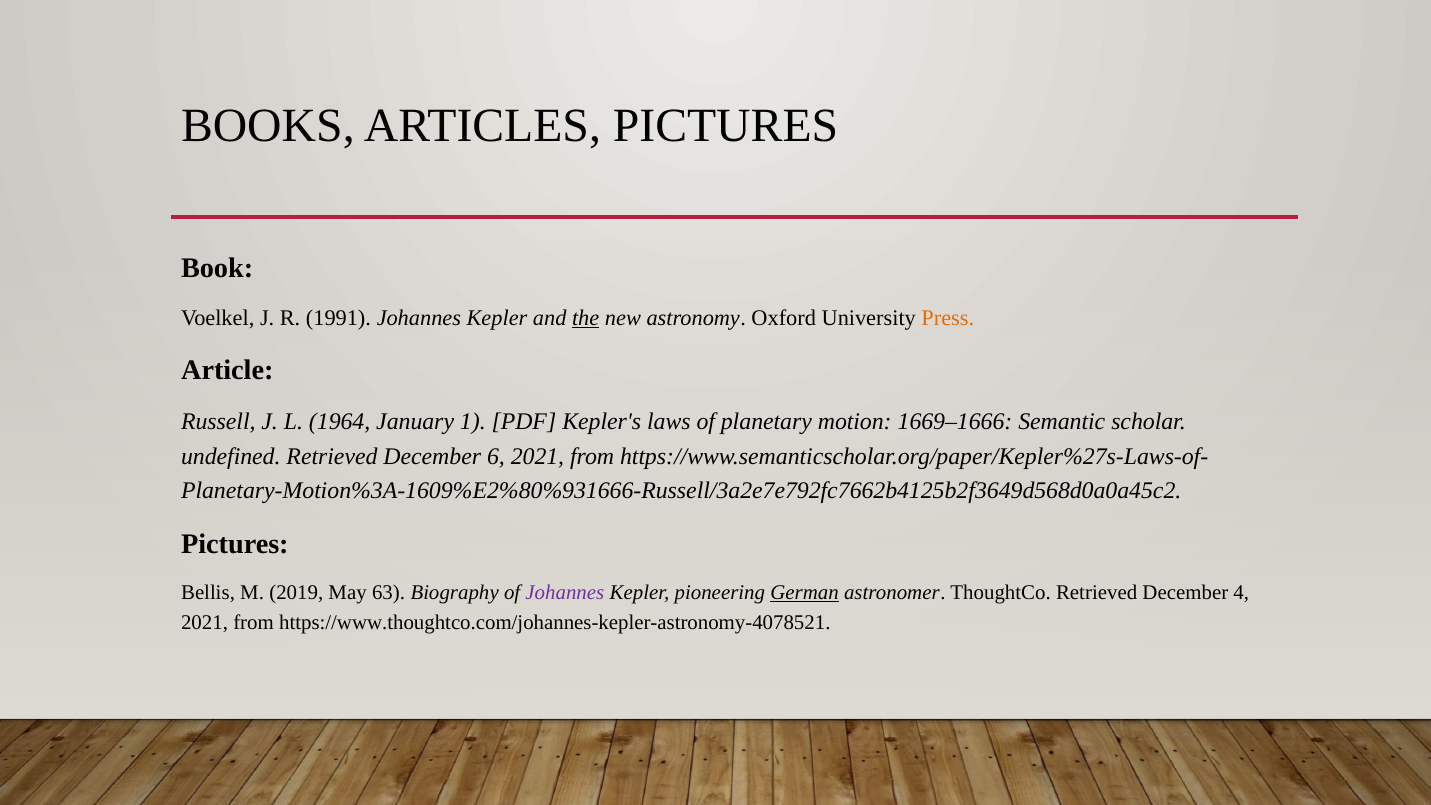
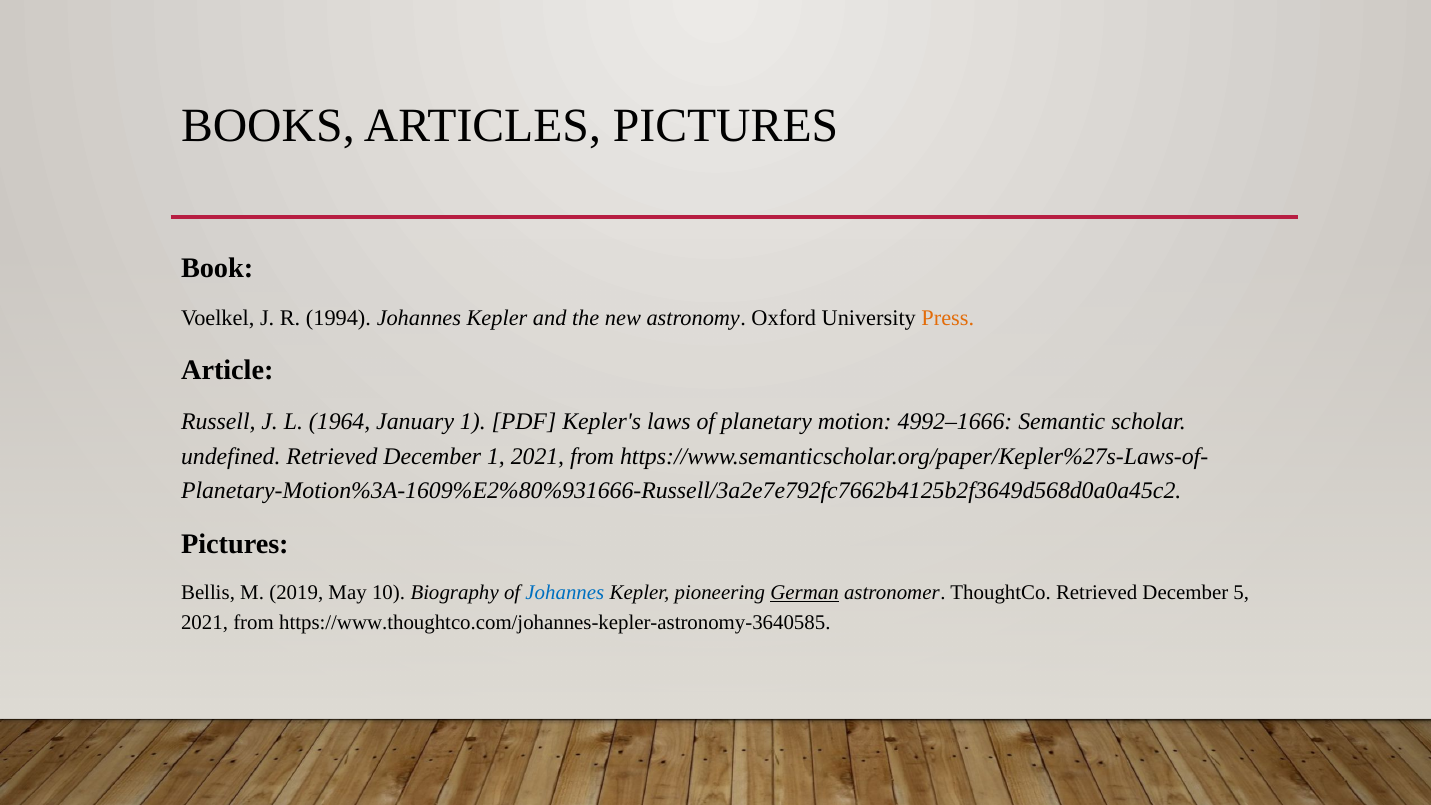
1991: 1991 -> 1994 (338, 318)
the underline: present -> none (586, 318)
1669–1666: 1669–1666 -> 4992–1666 (955, 422)
December 6: 6 -> 1 (496, 456)
63: 63 -> 10 (389, 593)
Johannes colour: purple -> blue (565, 593)
4: 4 -> 5 (1241, 593)
https://www.thoughtco.com/johannes-kepler-astronomy-4078521: https://www.thoughtco.com/johannes-kepler-astronomy-4078521 -> https://www.thoughtco.com/johannes-kepler-astronomy-3640585 (555, 623)
